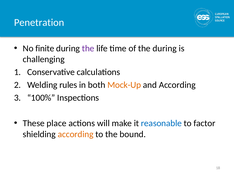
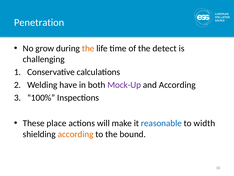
finite: finite -> grow (45, 48)
the colour: purple -> orange (88, 48)
the during: during -> detect (165, 48)
rules: rules -> have (68, 85)
Mock-Up colour: orange -> purple (124, 85)
factor: factor -> width (204, 123)
